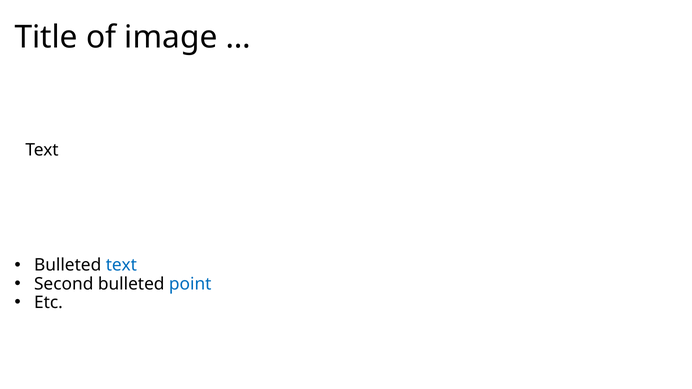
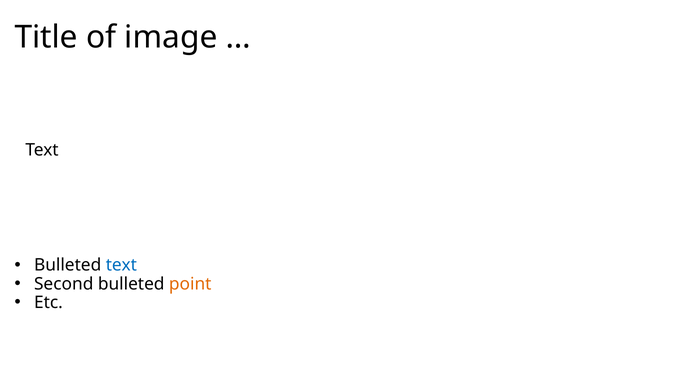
point colour: blue -> orange (190, 284)
